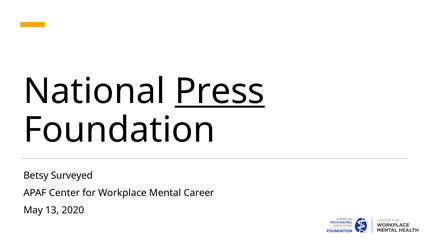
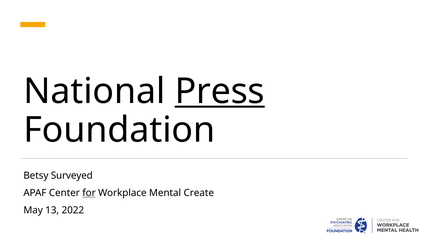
for underline: none -> present (89, 193)
Career: Career -> Create (199, 193)
2020: 2020 -> 2022 (73, 210)
